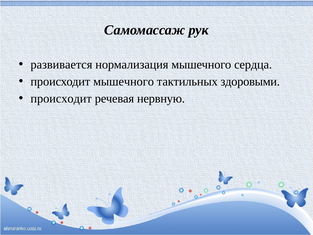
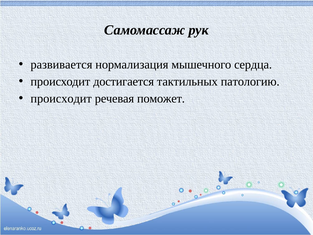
происходит мышечного: мышечного -> достигается (124, 81)
здоровыми: здоровыми -> патологию (250, 81)
нервную: нервную -> поможет (161, 99)
